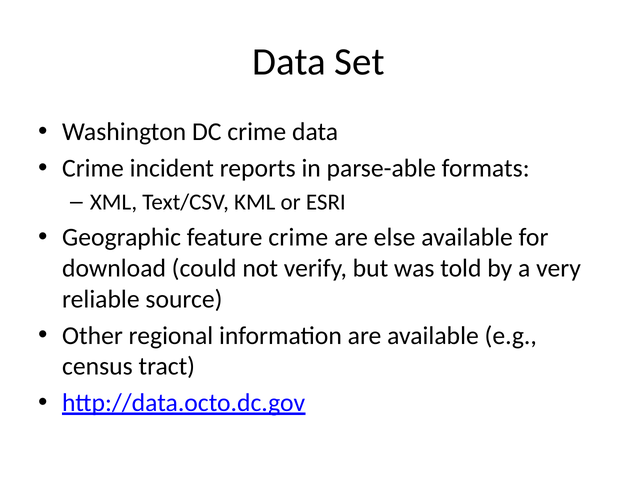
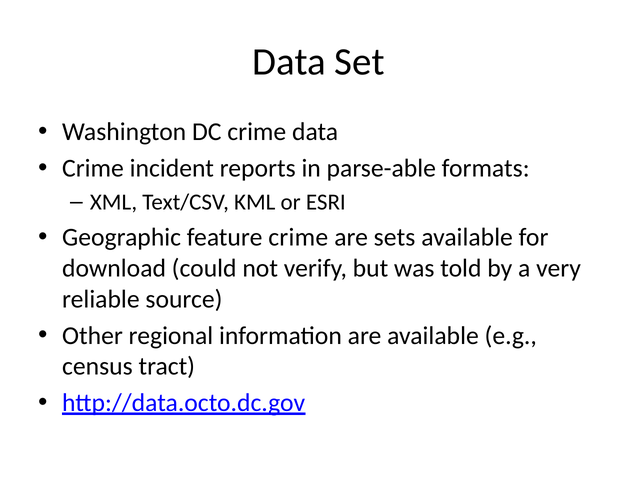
else: else -> sets (395, 237)
